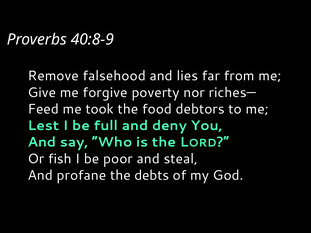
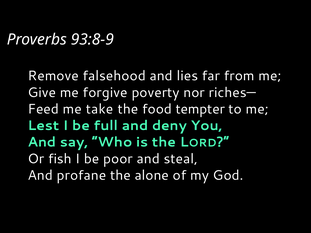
40:8-9: 40:8-9 -> 93:8-9 (92, 39)
took: took -> take (100, 109)
debtors: debtors -> tempter (200, 109)
debts: debts -> alone (152, 176)
